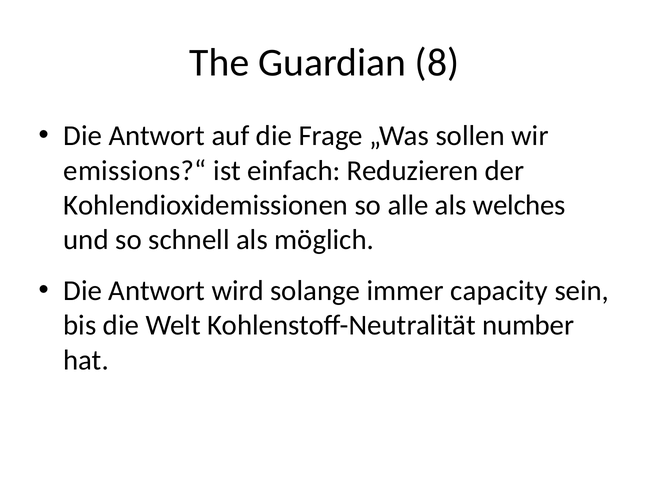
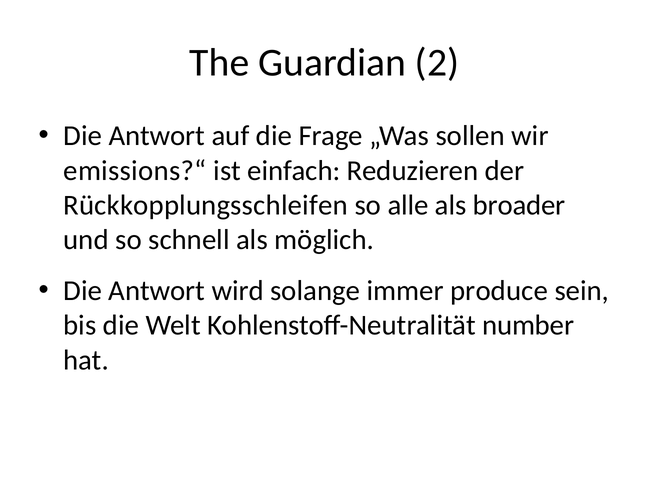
8: 8 -> 2 (437, 63)
Kohlendioxidemissionen: Kohlendioxidemissionen -> Rückkopplungsschleifen (206, 205)
welches: welches -> broader (519, 205)
capacity: capacity -> produce (499, 291)
